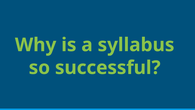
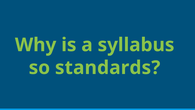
successful: successful -> standards (108, 68)
